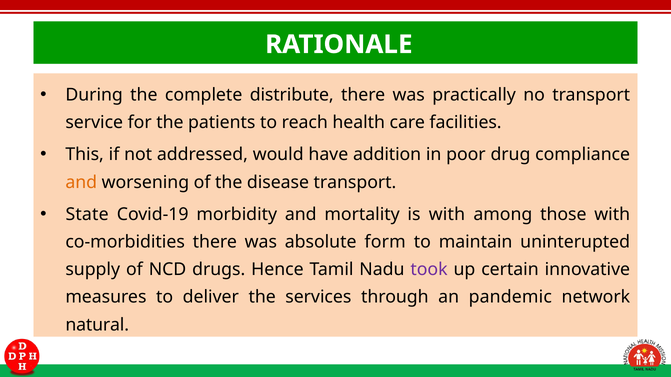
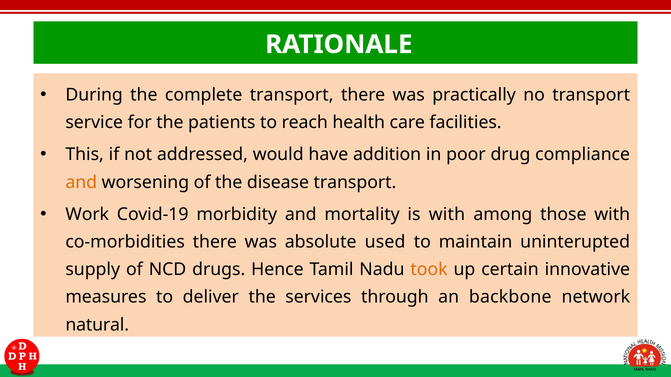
complete distribute: distribute -> transport (292, 95)
State: State -> Work (87, 215)
form: form -> used (385, 242)
took colour: purple -> orange (429, 270)
pandemic: pandemic -> backbone (510, 298)
